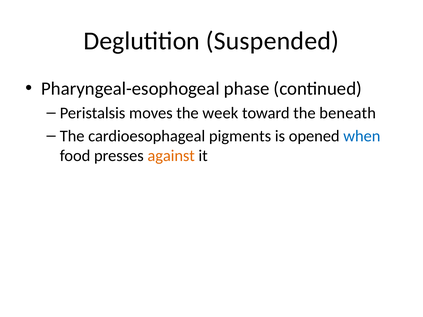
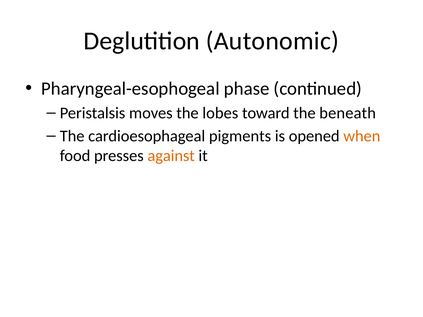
Suspended: Suspended -> Autonomic (272, 41)
week: week -> lobes (220, 113)
when colour: blue -> orange (362, 136)
